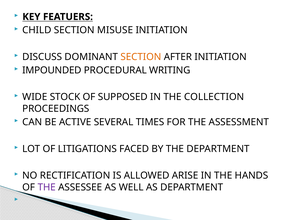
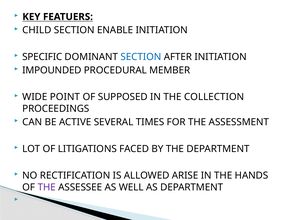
MISUSE: MISUSE -> ENABLE (115, 30)
DISCUSS: DISCUSS -> SPECIFIC (42, 57)
SECTION colour: orange -> blue (141, 57)
WRITING: WRITING -> MEMBER (170, 70)
STOCK: STOCK -> POINT (65, 97)
